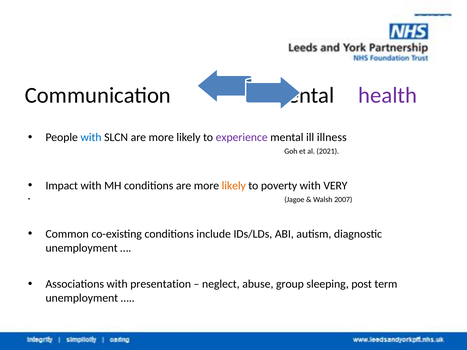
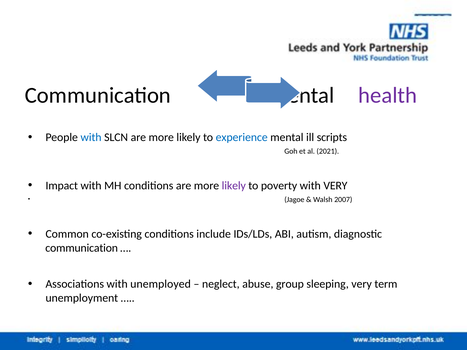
experience colour: purple -> blue (242, 137)
illness: illness -> scripts (332, 137)
likely colour: orange -> purple (234, 186)
unemployment: unemployment -> communication (82, 248)
presentation: presentation -> unemployed (161, 284)
sleeping post: post -> very (362, 284)
